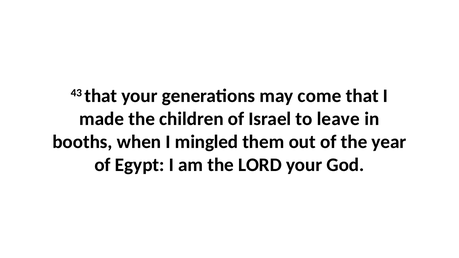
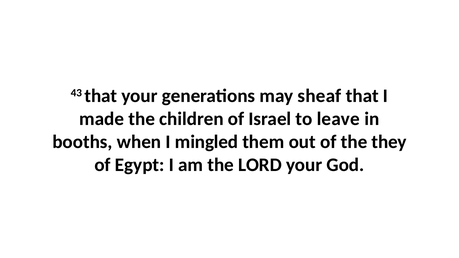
come: come -> sheaf (319, 96)
year: year -> they (389, 142)
